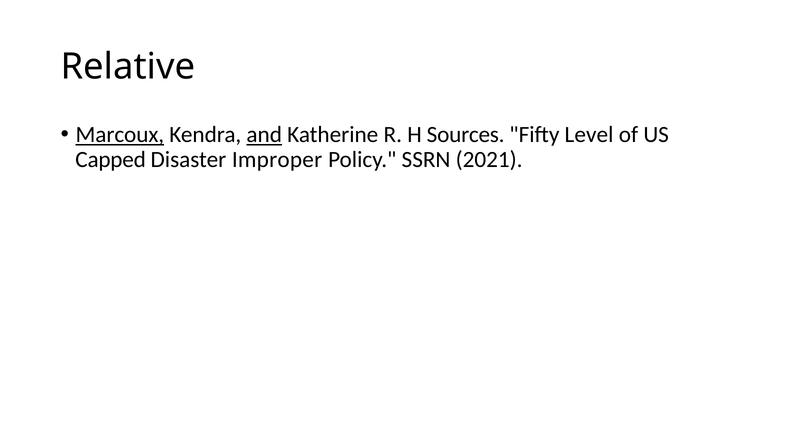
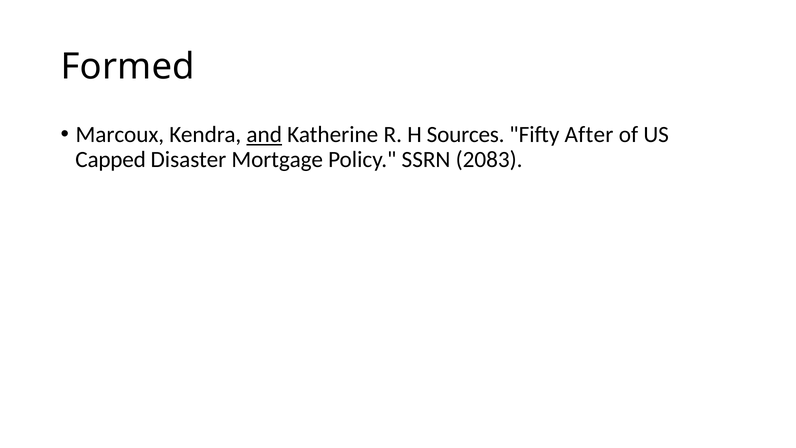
Relative: Relative -> Formed (128, 67)
Marcoux underline: present -> none (120, 135)
Level: Level -> After (589, 135)
Improper: Improper -> Mortgage (277, 160)
2021: 2021 -> 2083 (489, 160)
